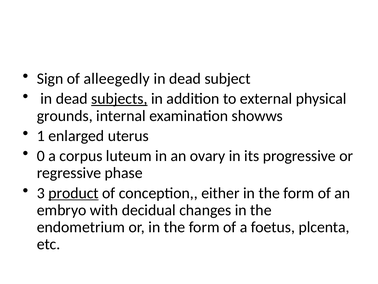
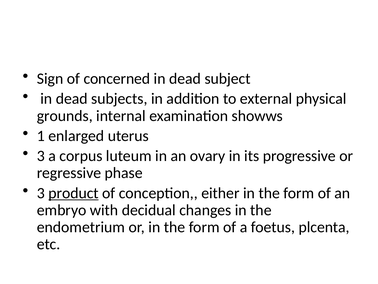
alleegedly: alleegedly -> concerned (117, 79)
subjects underline: present -> none (119, 99)
0: 0 -> 3 (41, 156)
